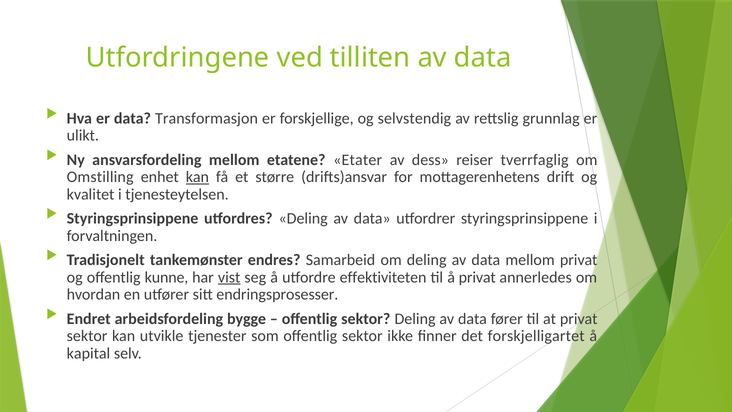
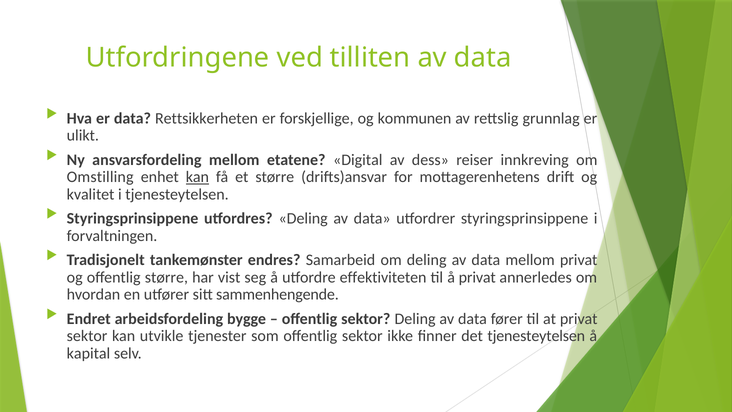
Transformasjon: Transformasjon -> Rettsikkerheten (207, 118)
selvstendig: selvstendig -> kommunen (415, 118)
Etater: Etater -> Digital (358, 160)
tverrfaglig: tverrfaglig -> innkreving (535, 160)
offentlig kunne: kunne -> større (166, 277)
vist underline: present -> none (229, 277)
endringsprosesser: endringsprosesser -> sammenhengende (277, 294)
det forskjelligartet: forskjelligartet -> tjenesteytelsen (536, 336)
